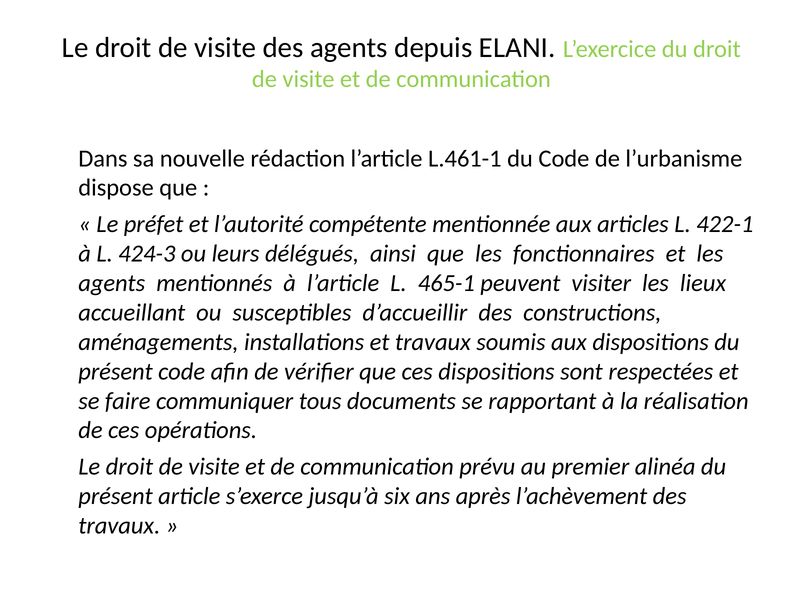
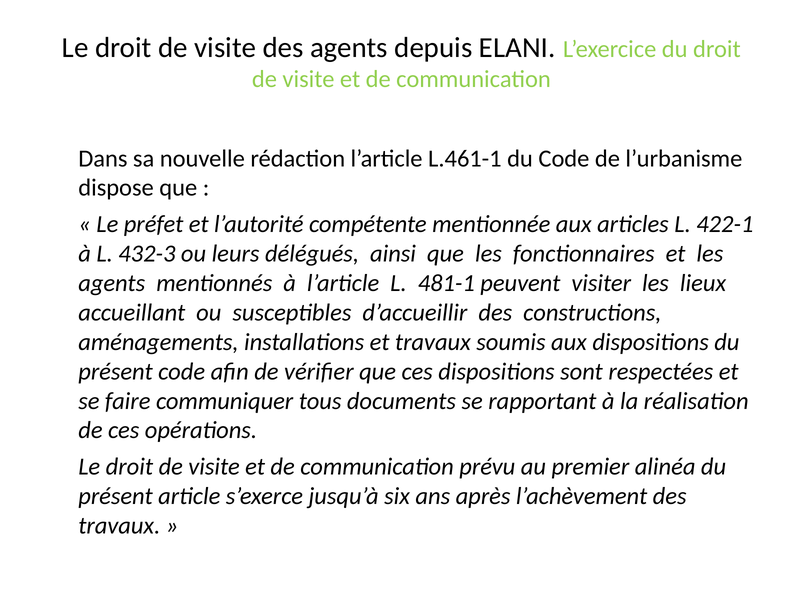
424-3: 424-3 -> 432-3 (147, 254)
465-1: 465-1 -> 481-1 (446, 283)
